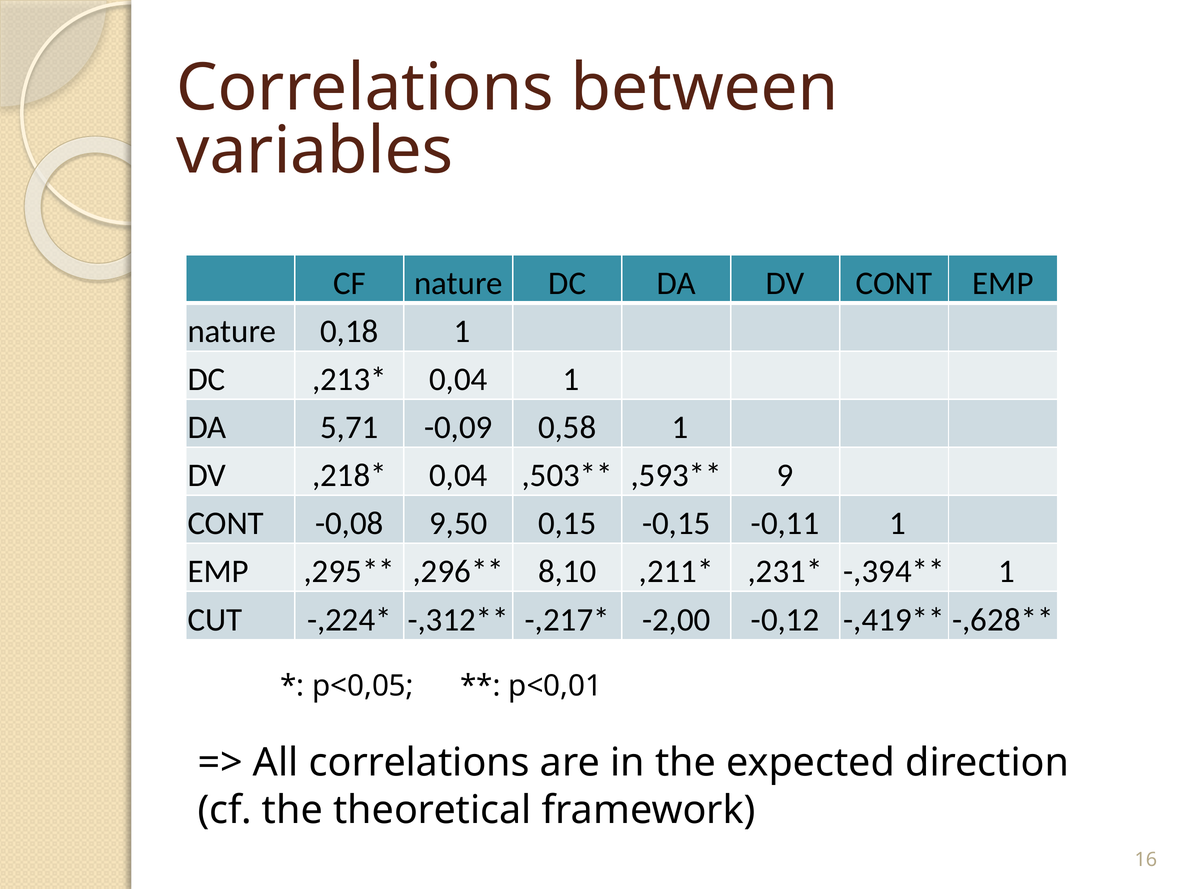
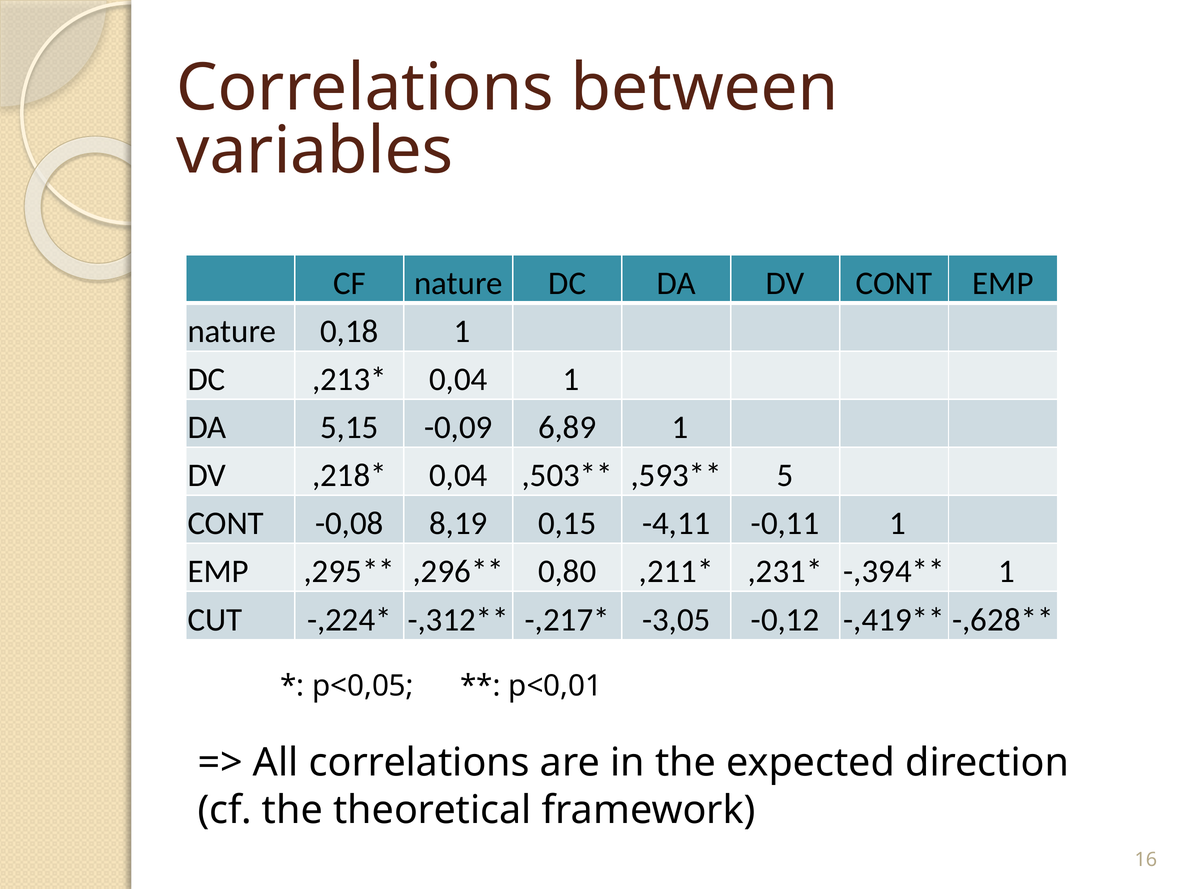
5,71: 5,71 -> 5,15 (349, 427)
0,58: 0,58 -> 6,89 (567, 427)
9: 9 -> 5 (785, 475)
9,50: 9,50 -> 8,19 (458, 523)
-0,15: -0,15 -> -4,11 (676, 523)
8,10: 8,10 -> 0,80 (567, 571)
-2,00: -2,00 -> -3,05 (676, 620)
